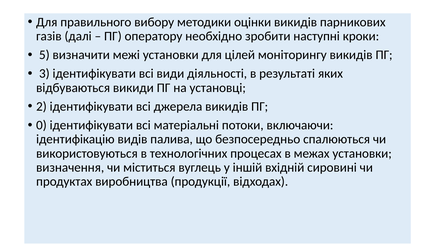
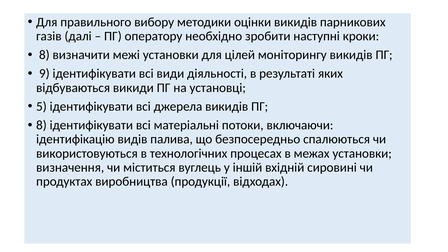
5: 5 -> 8 (44, 55)
3: 3 -> 9 (44, 74)
2: 2 -> 5 (41, 106)
0: 0 -> 8 (41, 125)
